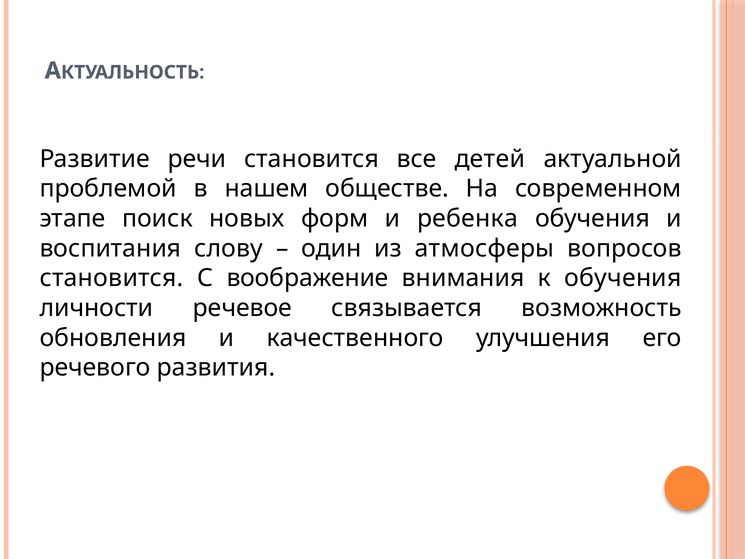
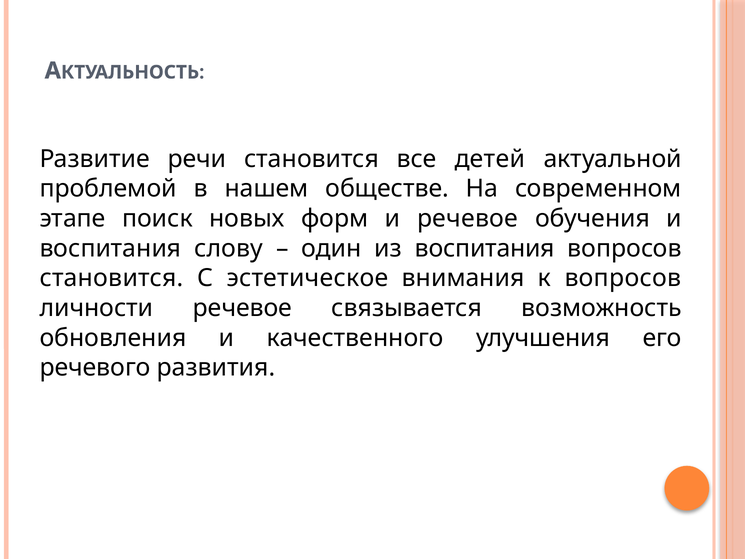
и ребенка: ребенка -> речевое (468, 218)
из атмосферы: атмосферы -> воспитания (485, 248)
воображение: воображение -> эстетическое (307, 278)
к обучения: обучения -> вопросов (623, 278)
